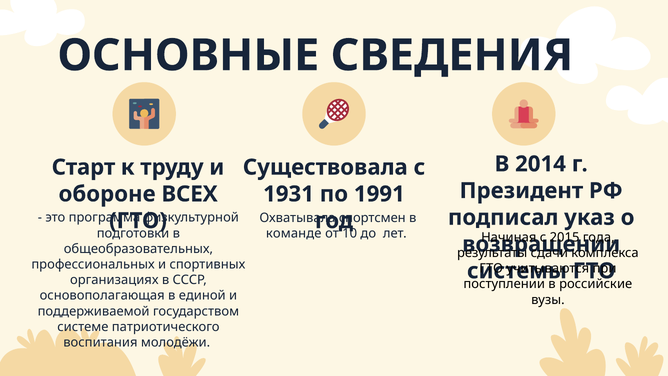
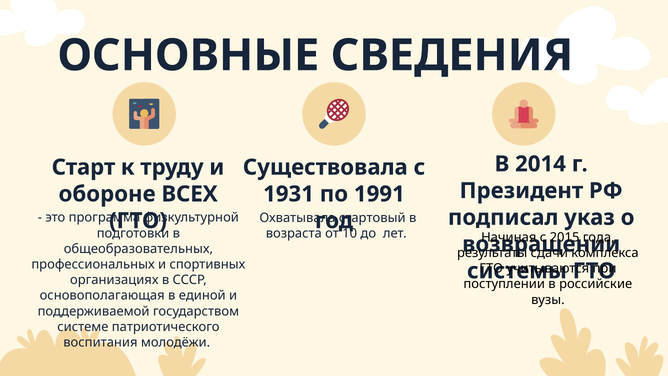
спортсмен: спортсмен -> стартовый (372, 218)
команде: команде -> возраста (294, 233)
